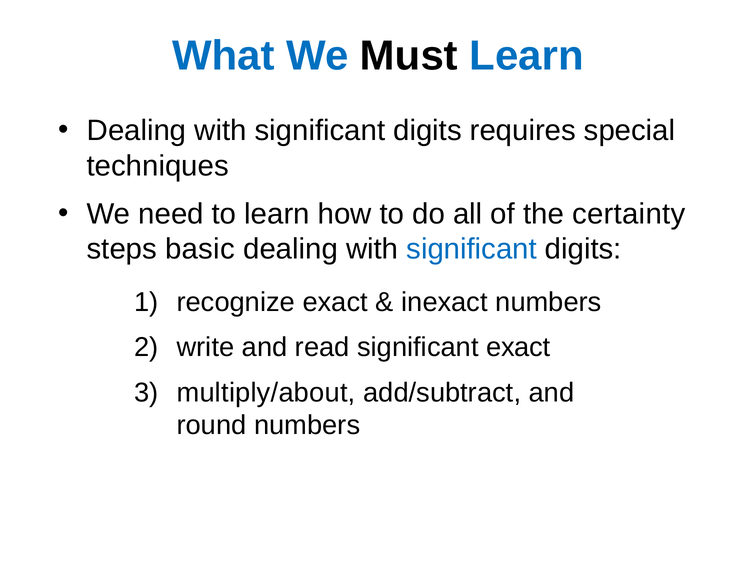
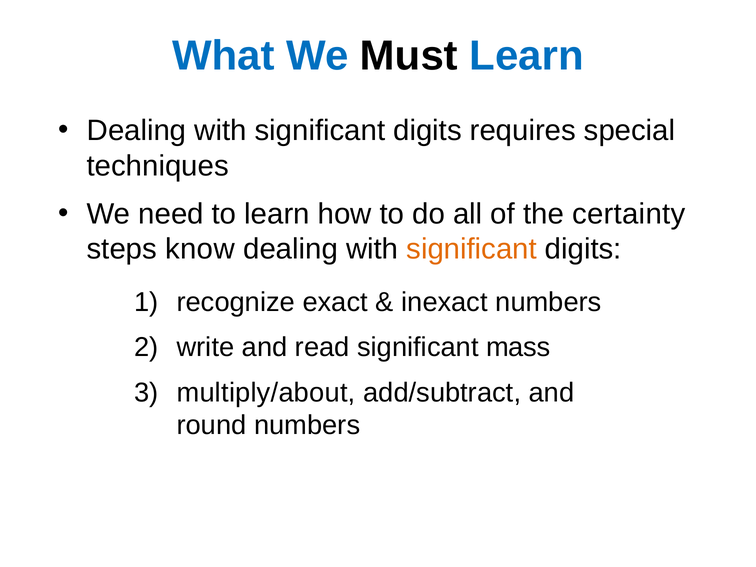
basic: basic -> know (200, 249)
significant colour: blue -> orange (472, 249)
significant exact: exact -> mass (518, 347)
